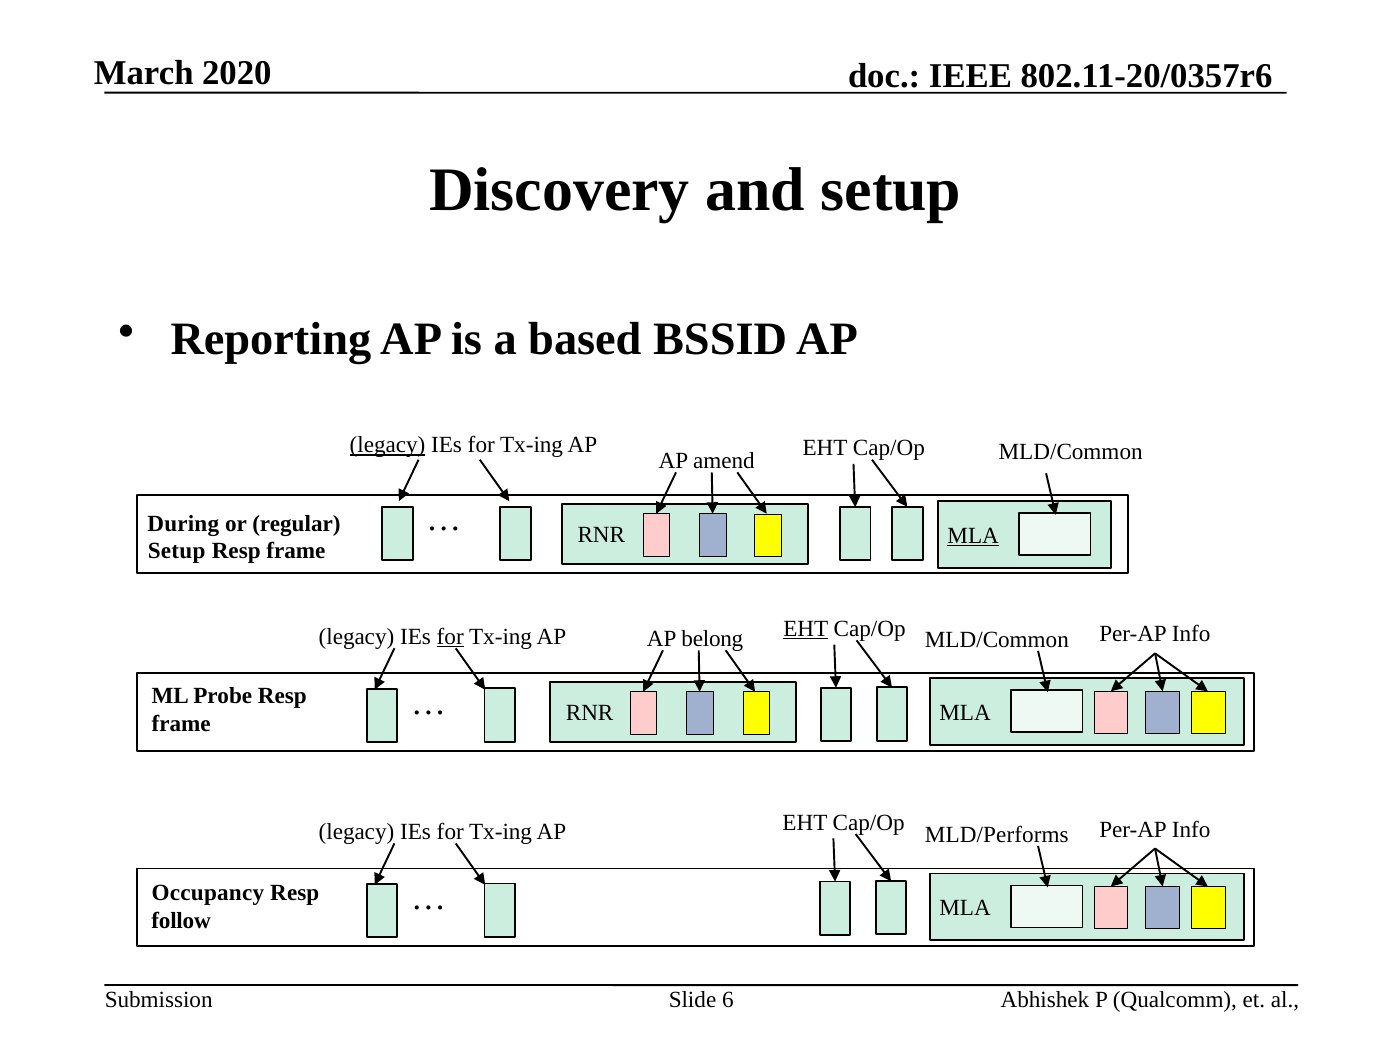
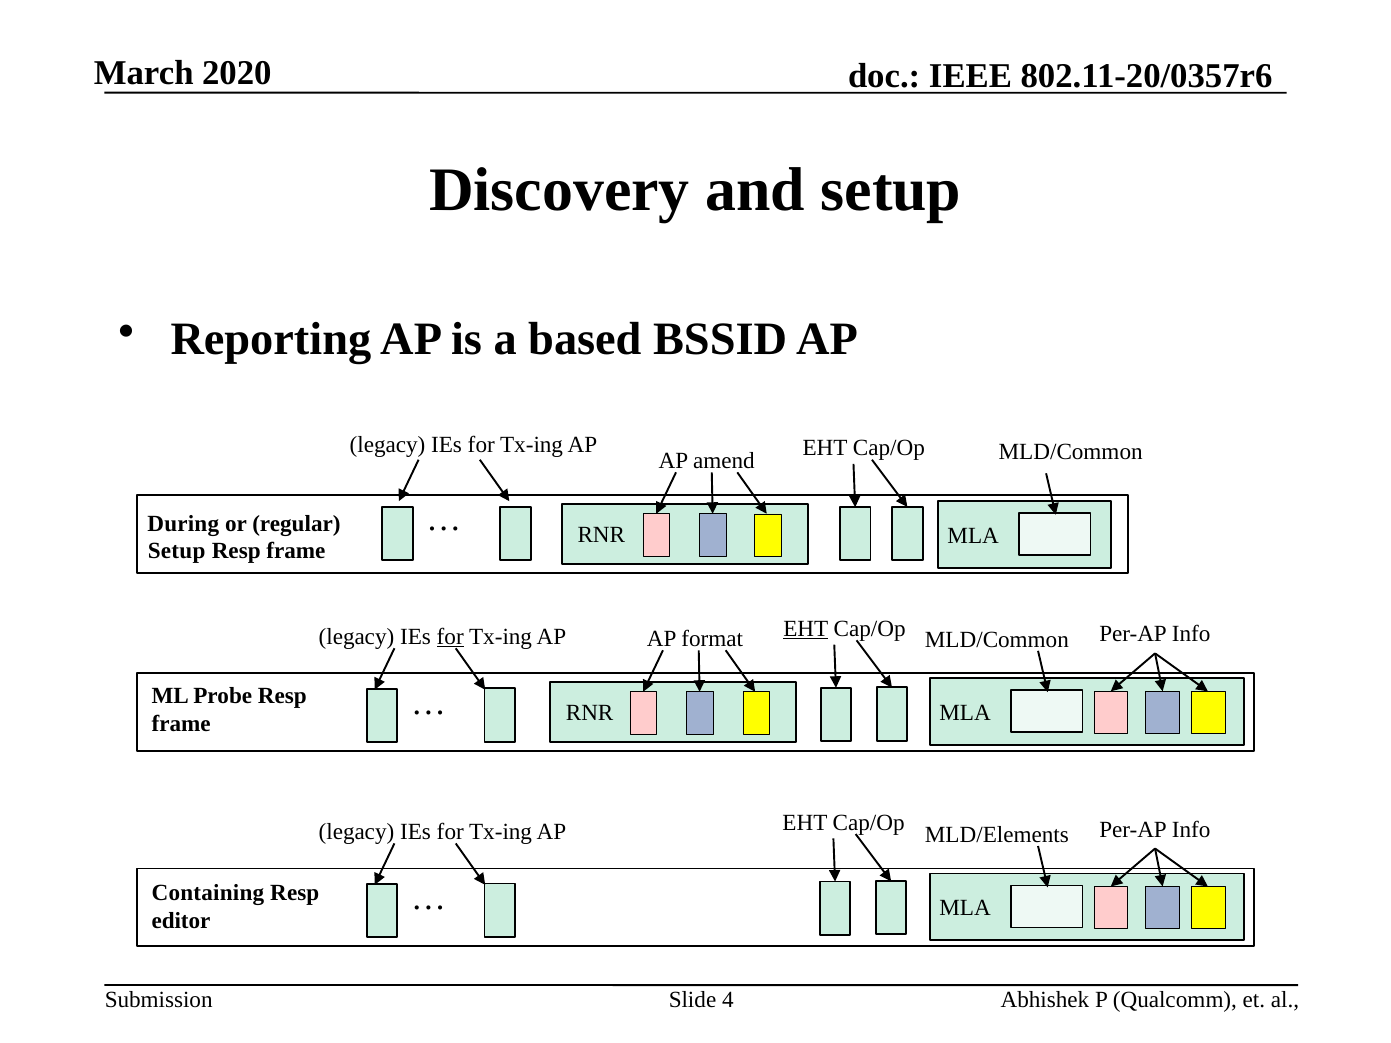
legacy underline: present -> none (388, 445)
MLA underline: present -> none (973, 536)
belong: belong -> format (712, 639)
MLD/Performs: MLD/Performs -> MLD/Elements (997, 836)
Occupancy: Occupancy -> Containing (208, 893)
follow: follow -> editor (181, 921)
6: 6 -> 4 (728, 1001)
